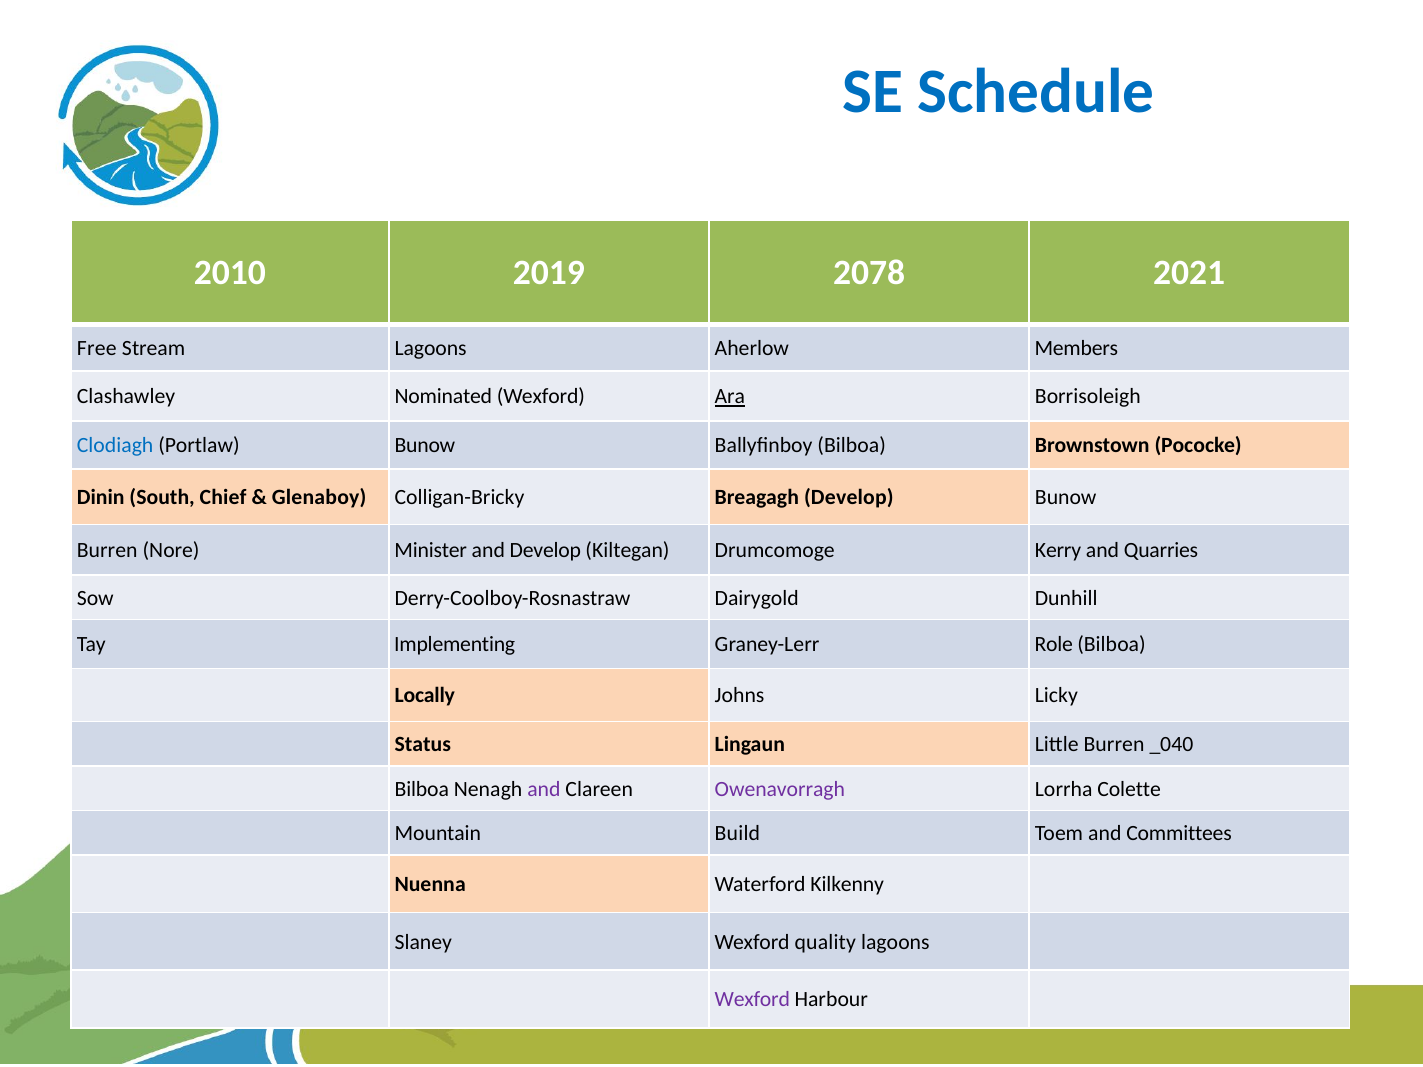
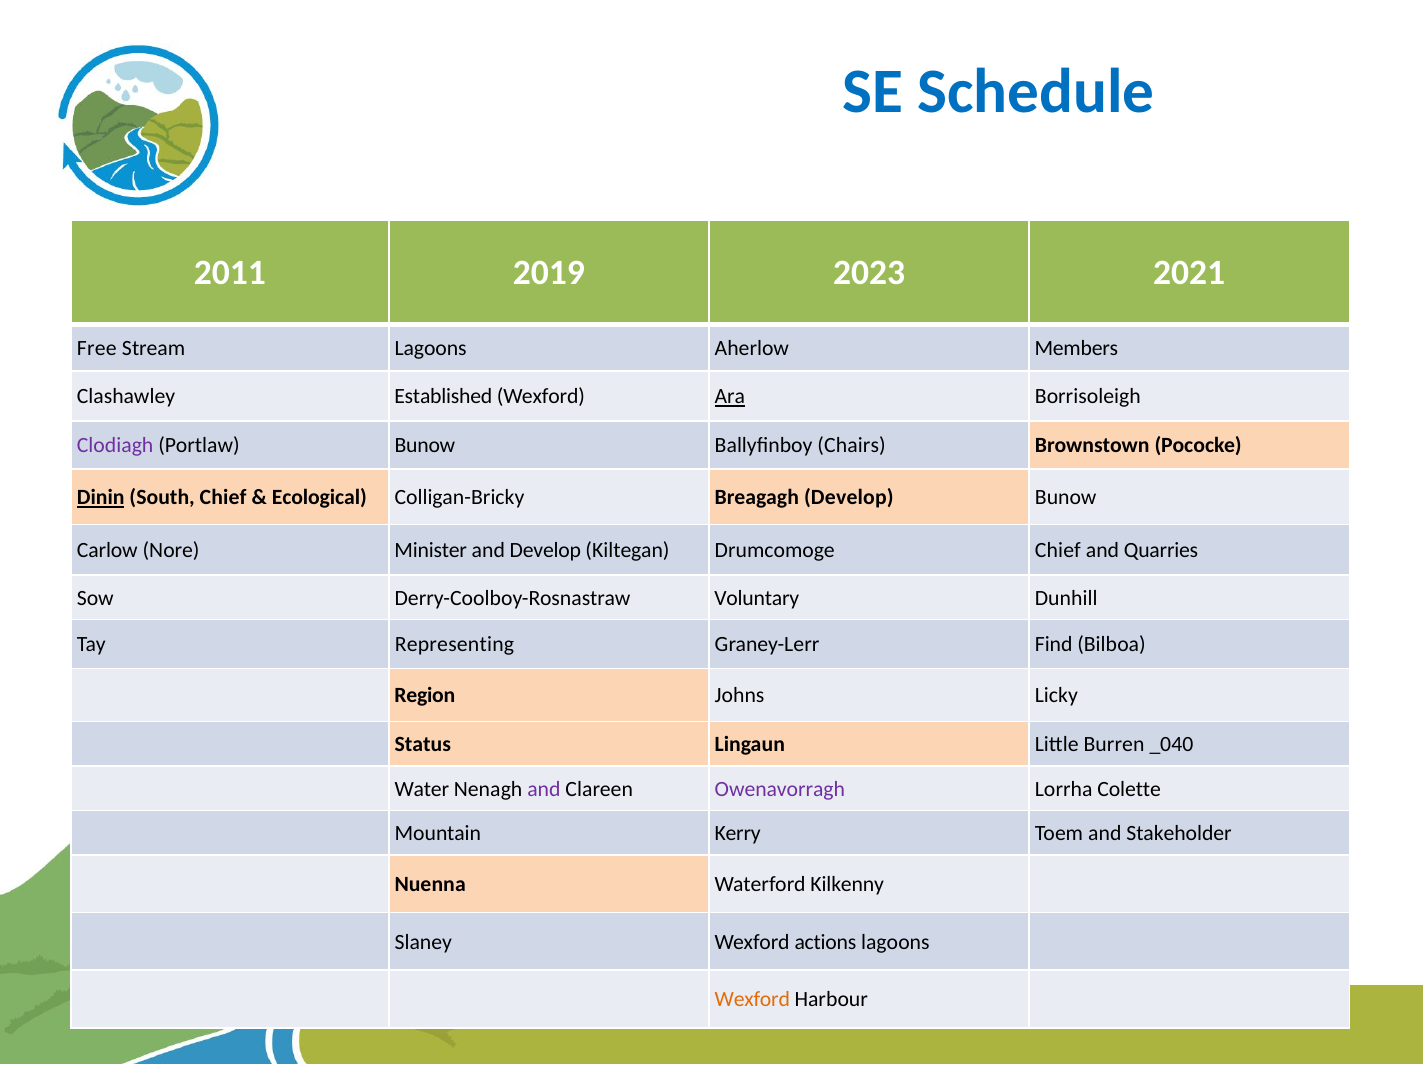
2010: 2010 -> 2011 (230, 273)
2078: 2078 -> 2023 (869, 273)
Nominated: Nominated -> Established (443, 397)
Clodiagh colour: blue -> purple (115, 446)
Ballyfinboy Bilboa: Bilboa -> Chairs (852, 446)
Dinin underline: none -> present (101, 498)
Glenaboy: Glenaboy -> Ecological (319, 498)
Burren: Burren -> Carlow (107, 551)
Drumcomoge Kerry: Kerry -> Chief (1058, 551)
Dairygold: Dairygold -> Voluntary (757, 598)
Implementing: Implementing -> Representing (454, 645)
Role: Role -> Find (1054, 645)
Locally: Locally -> Region (425, 696)
Bilboa: Bilboa -> Water (422, 789)
Build: Build -> Kerry (738, 834)
Committees: Committees -> Stakeholder (1179, 834)
quality: quality -> actions (825, 942)
Wexford colour: purple -> orange (752, 1000)
